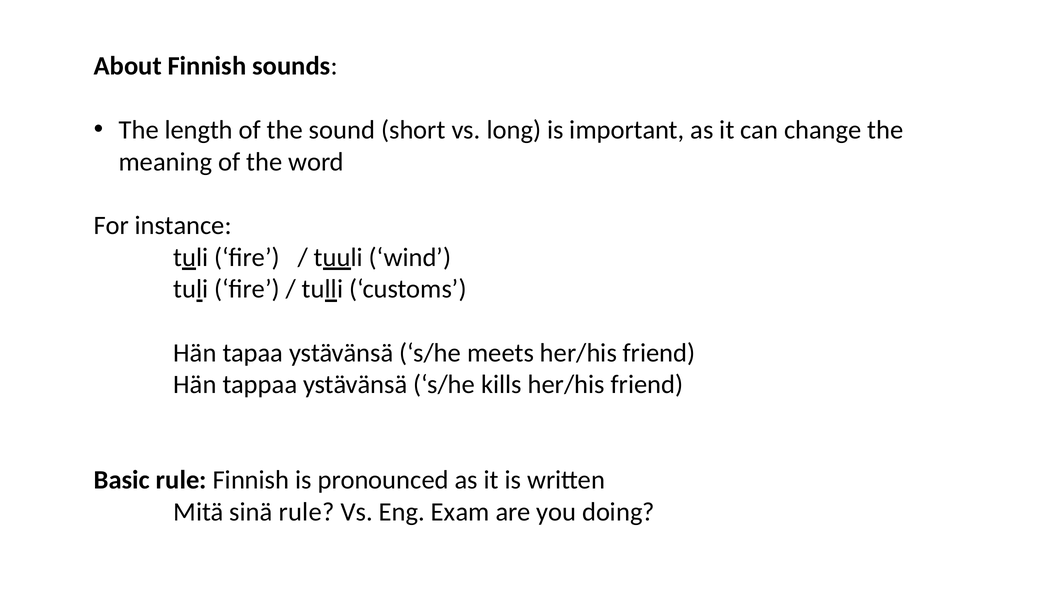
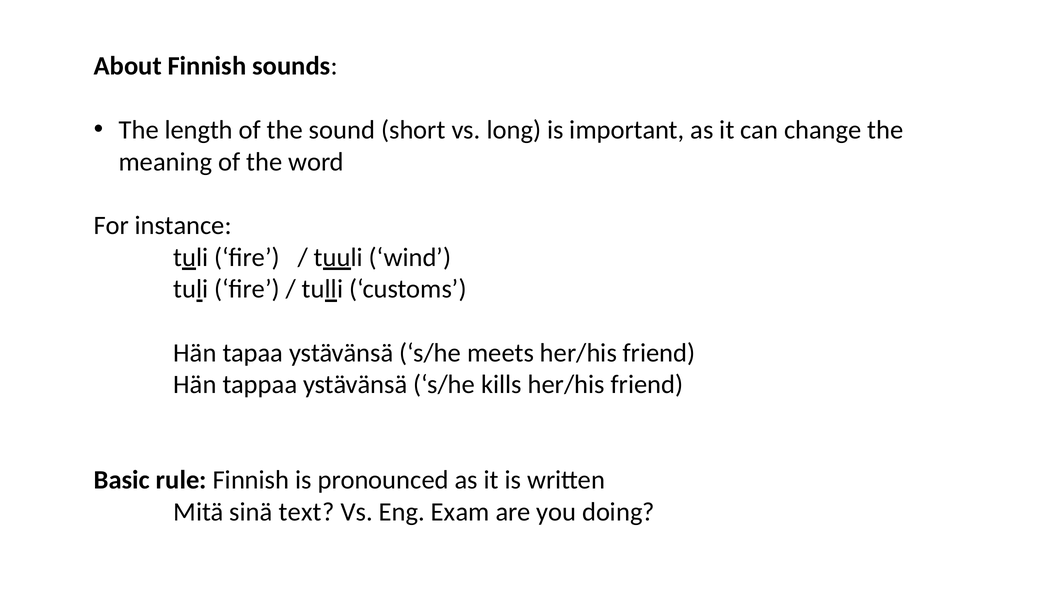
sinä rule: rule -> text (306, 512)
